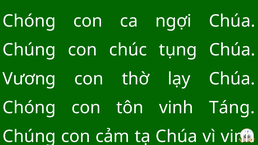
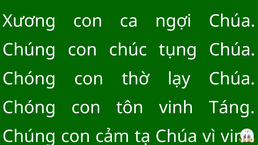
Chóng: Chóng -> Xương (29, 21)
Vương: Vương -> Chóng (29, 79)
